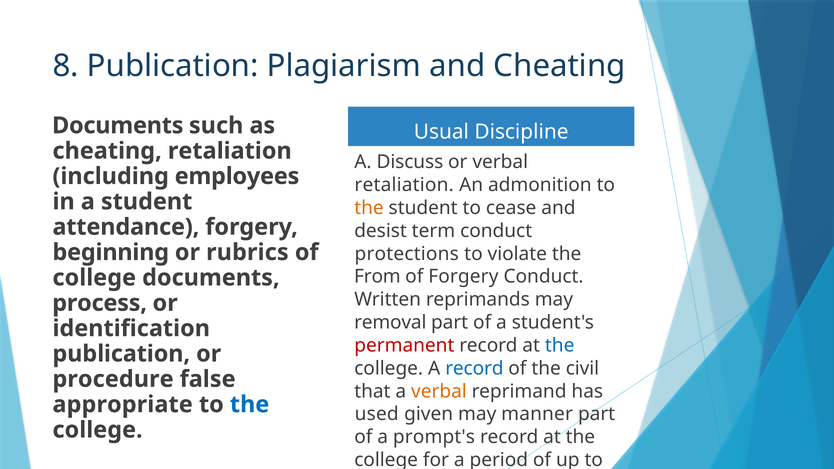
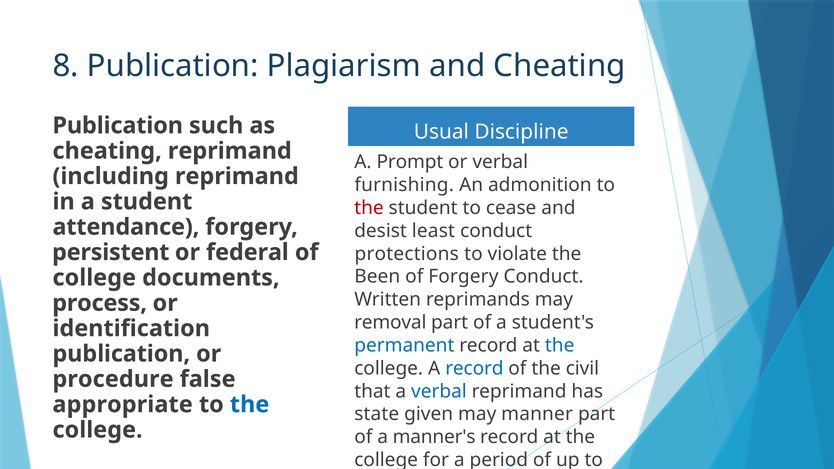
Documents: Documents -> Publication (118, 126)
cheating retaliation: retaliation -> reprimand (230, 151)
Discuss: Discuss -> Prompt (410, 162)
including employees: employees -> reprimand (237, 176)
retaliation: retaliation -> furnishing (404, 185)
the colour: orange -> red (369, 208)
term: term -> least (433, 231)
beginning: beginning -> persistent (111, 252)
rubrics: rubrics -> federal (247, 252)
From: From -> Been (377, 277)
permanent colour: red -> blue (404, 345)
verbal colour: orange -> blue (439, 391)
used: used -> state (377, 414)
prompt's: prompt's -> manner's (434, 437)
